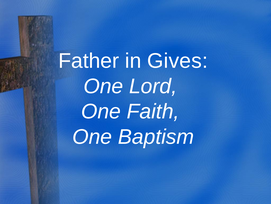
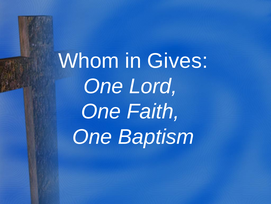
Father: Father -> Whom (89, 61)
